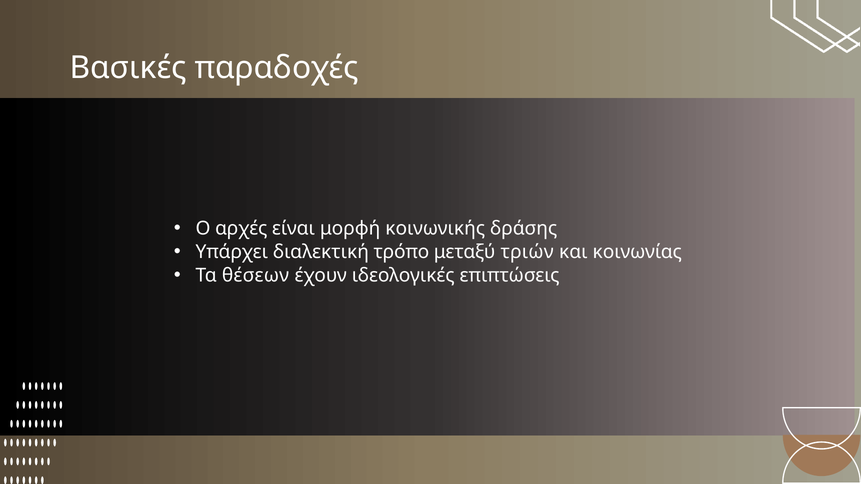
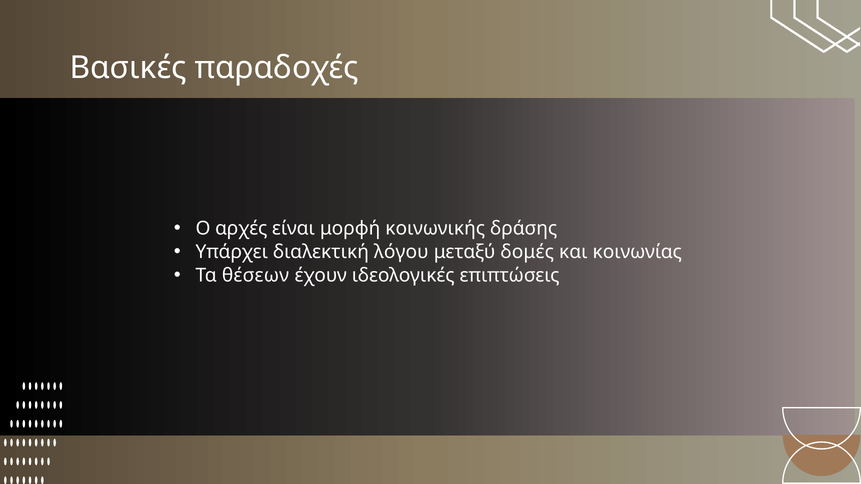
τρόπο: τρόπο -> λόγου (401, 252)
τριών: τριών -> δομές (527, 252)
